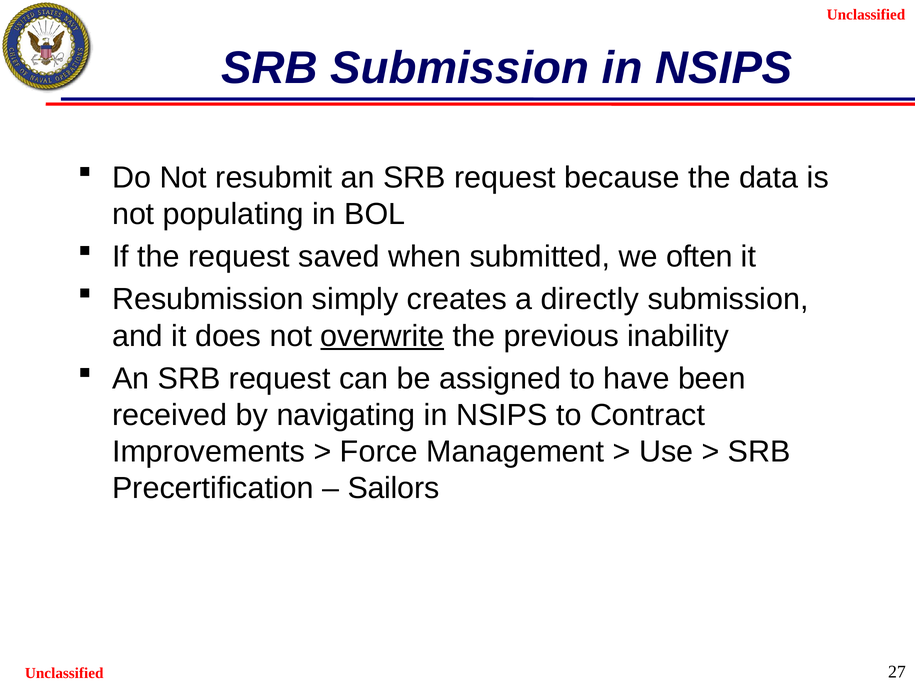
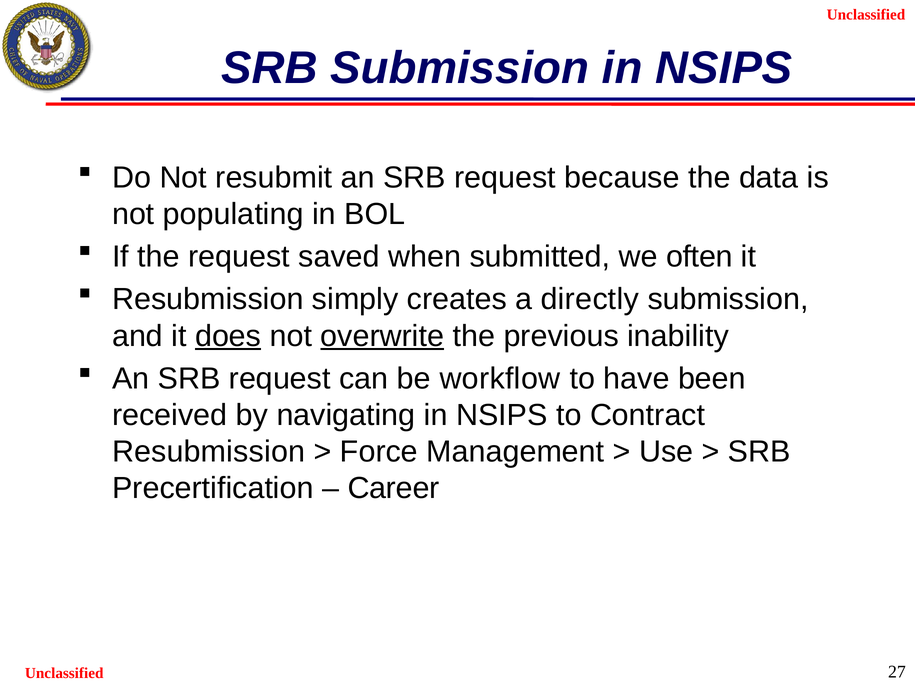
does underline: none -> present (228, 336)
assigned: assigned -> workflow (500, 379)
Improvements: Improvements -> Resubmission (209, 452)
Sailors: Sailors -> Career (393, 489)
